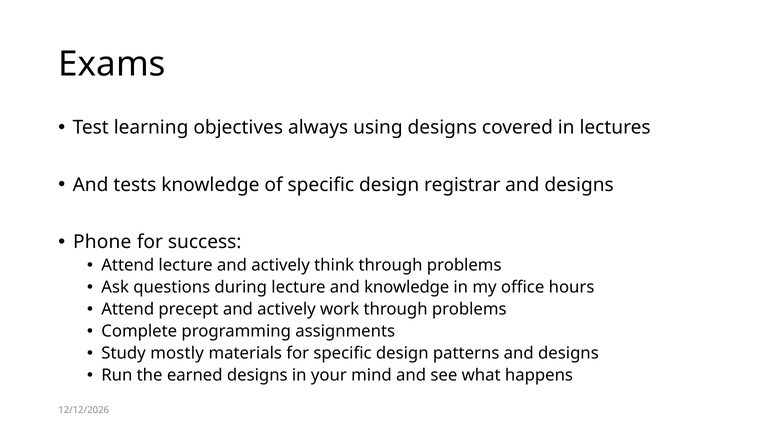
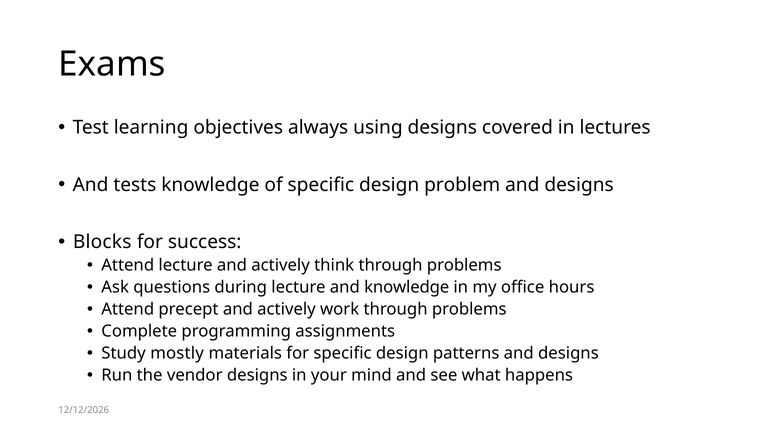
registrar: registrar -> problem (462, 185)
Phone: Phone -> Blocks (102, 242)
earned: earned -> vendor (195, 376)
